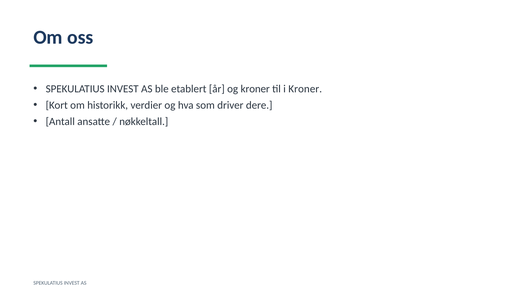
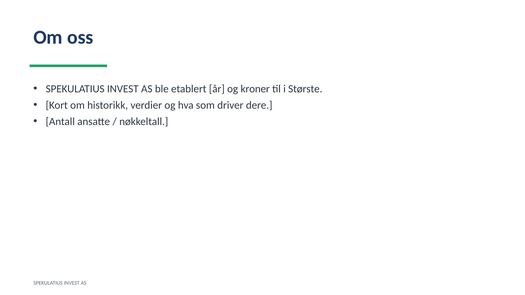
i Kroner: Kroner -> Største (305, 89)
